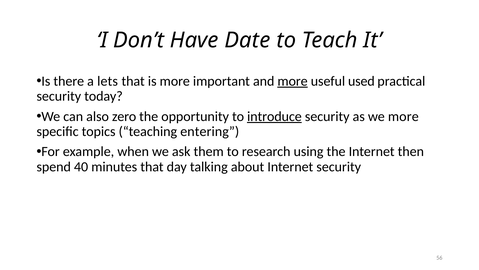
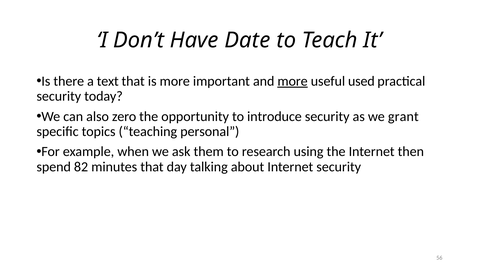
lets: lets -> text (108, 81)
introduce underline: present -> none (274, 116)
we more: more -> grant (403, 116)
entering: entering -> personal (210, 131)
40: 40 -> 82 (81, 166)
